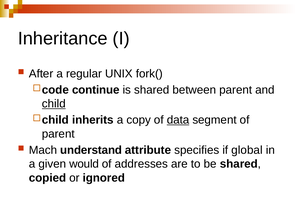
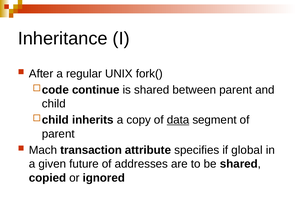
child underline: present -> none (54, 104)
understand: understand -> transaction (91, 150)
would: would -> future (84, 164)
